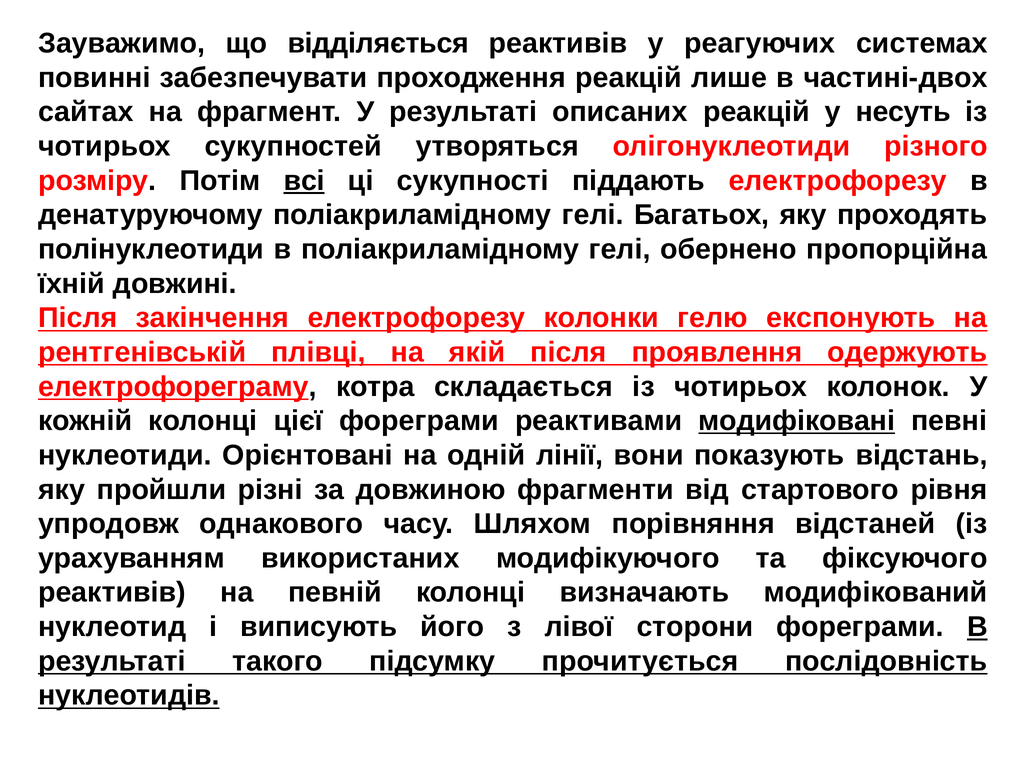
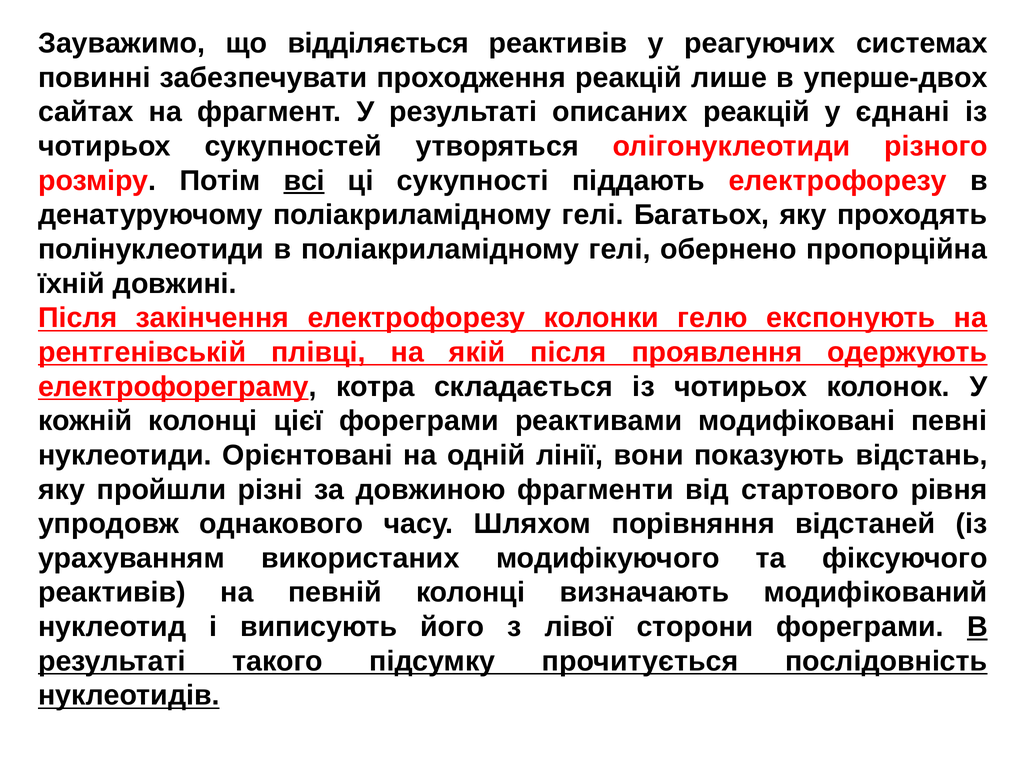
частині-двох: частині-двох -> уперше-двох (896, 78)
несуть: несуть -> єднані (903, 112)
модифіковані underline: present -> none (797, 421)
